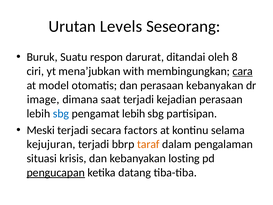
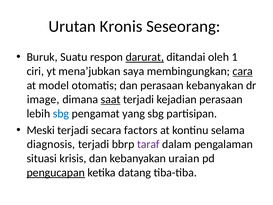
Levels: Levels -> Kronis (121, 26)
darurat underline: none -> present (145, 57)
8: 8 -> 1 (235, 57)
with: with -> saya (134, 71)
saat underline: none -> present (111, 99)
pengamat lebih: lebih -> yang (134, 113)
kejujuran: kejujuran -> diagnosis (51, 144)
taraf colour: orange -> purple (148, 144)
losting: losting -> uraian (184, 158)
